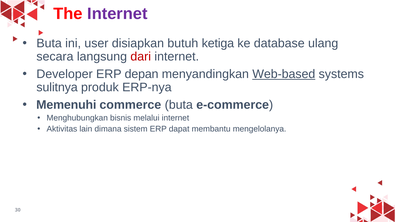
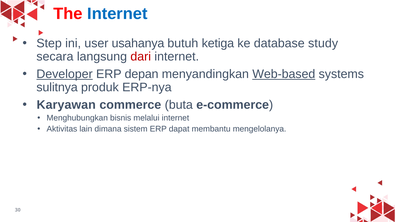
Internet colour: purple -> blue (117, 14)
Buta: Buta -> Step (49, 43)
disiapkan: disiapkan -> usahanya (138, 43)
ulang: ulang -> study (323, 43)
Developer underline: none -> present (65, 74)
Memenuhi: Memenuhi -> Karyawan (66, 105)
